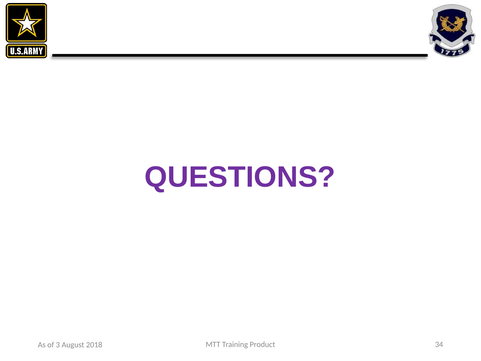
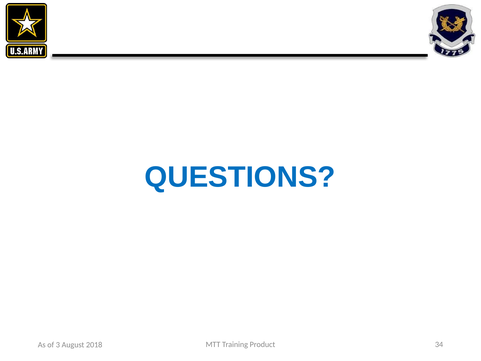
QUESTIONS colour: purple -> blue (240, 177)
